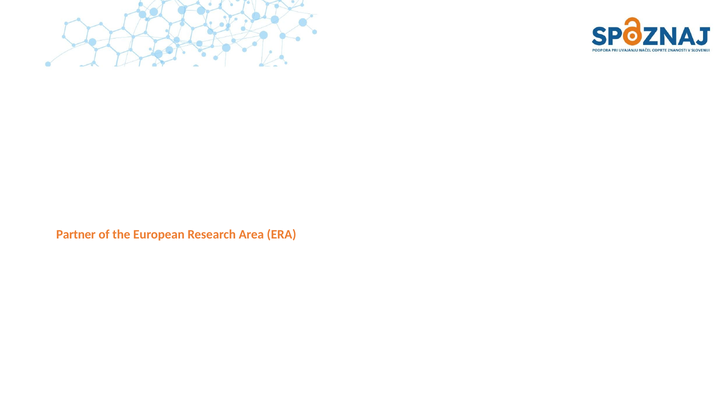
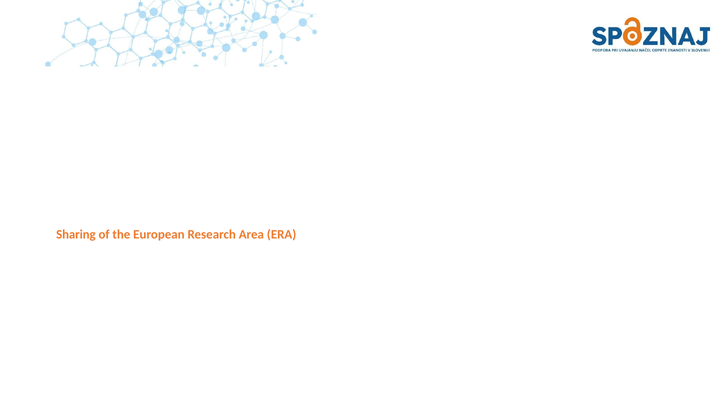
Partner: Partner -> Sharing (76, 235)
